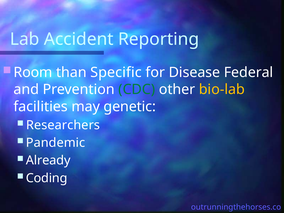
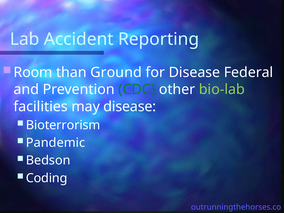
Specific: Specific -> Ground (116, 72)
bio-lab colour: yellow -> light green (222, 90)
may genetic: genetic -> disease (130, 107)
Researchers: Researchers -> Bioterrorism (63, 125)
Already: Already -> Bedson (48, 160)
